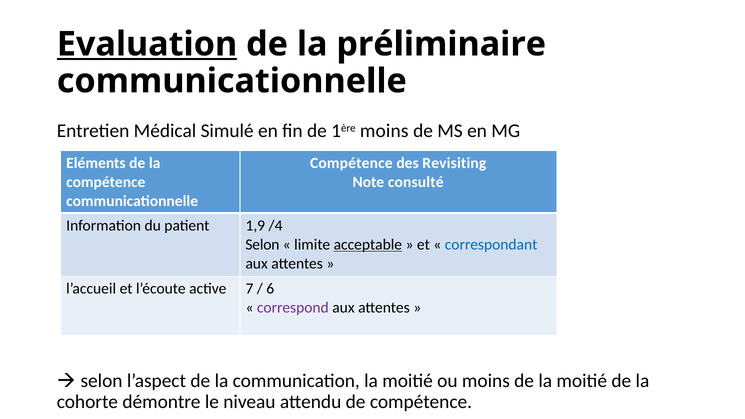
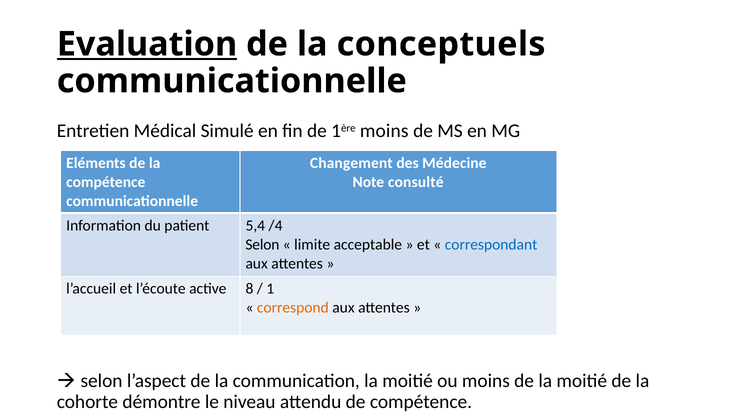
préliminaire: préliminaire -> conceptuels (441, 44)
Compétence: Compétence -> Changement (351, 163)
Revisiting: Revisiting -> Médecine (454, 163)
1,9: 1,9 -> 5,4 (255, 226)
acceptable underline: present -> none (368, 245)
7: 7 -> 8 (249, 289)
6: 6 -> 1 (270, 289)
correspond colour: purple -> orange (293, 308)
